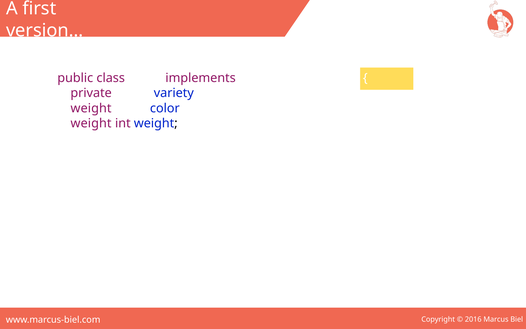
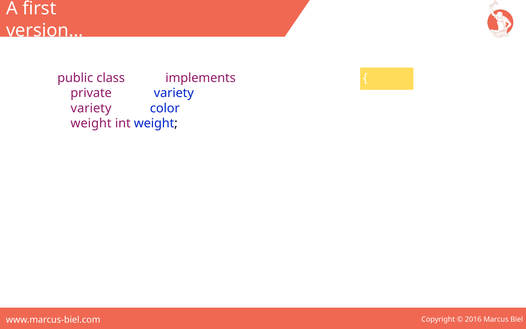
weight: weight -> variety (91, 108)
